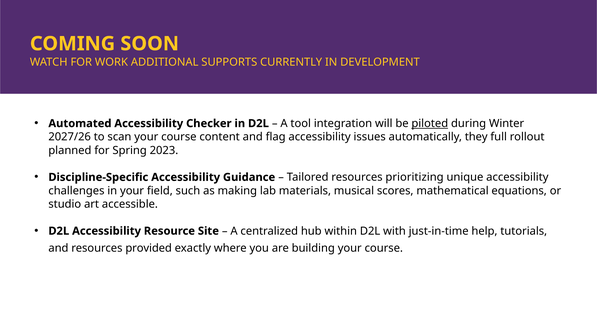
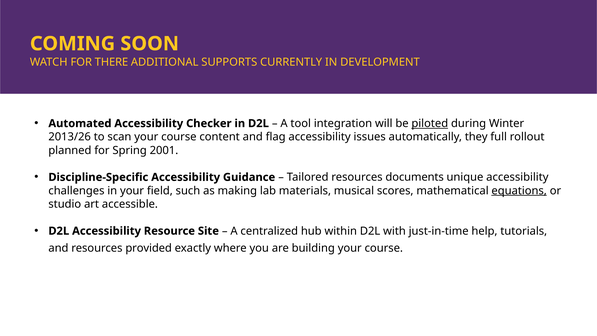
WORK: WORK -> THERE (111, 62)
2027/26: 2027/26 -> 2013/26 (70, 137)
2023: 2023 -> 2001 (164, 150)
prioritizing: prioritizing -> documents (415, 177)
equations underline: none -> present (519, 191)
